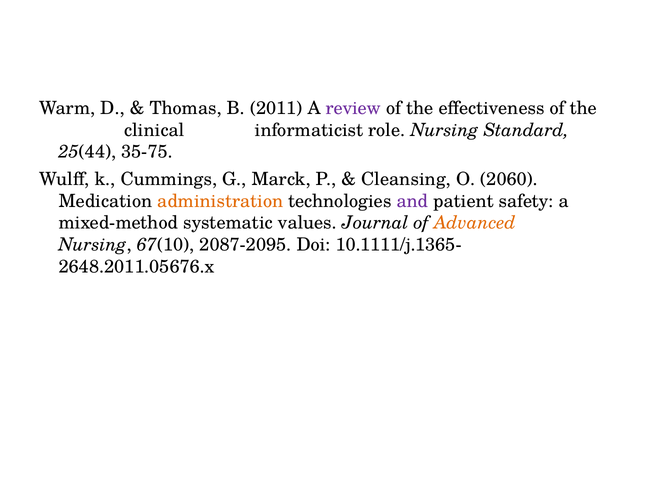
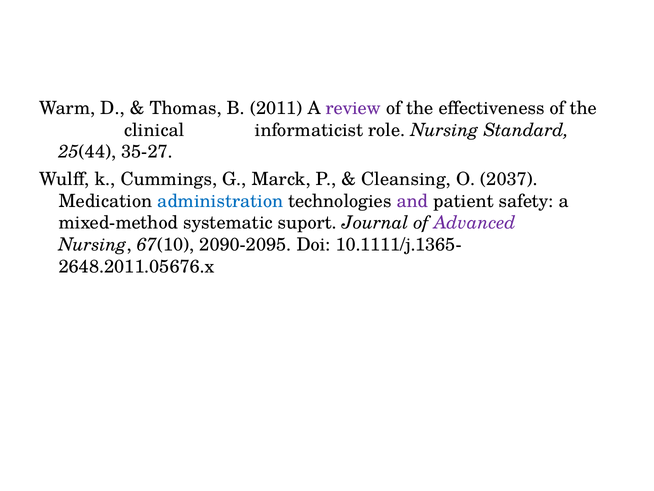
35-75: 35-75 -> 35-27 (147, 152)
2060: 2060 -> 2037 (509, 179)
administration colour: orange -> blue (220, 201)
values: values -> suport (307, 223)
Advanced colour: orange -> purple (475, 223)
2087-2095: 2087-2095 -> 2090-2095 (245, 245)
